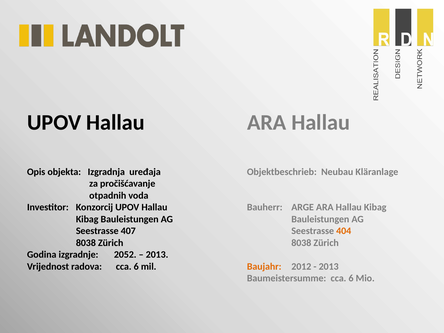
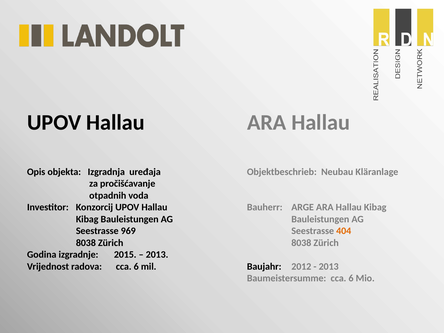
407: 407 -> 969 (128, 231)
2052: 2052 -> 2015 (125, 255)
Baujahr colour: orange -> black (264, 266)
